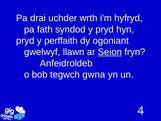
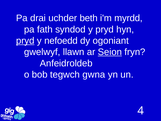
wrth: wrth -> beth (89, 18)
hyfryd: hyfryd -> myrdd (128, 18)
pryd underline: none -> present (25, 41)
perffaith: perffaith -> nefoedd (61, 41)
